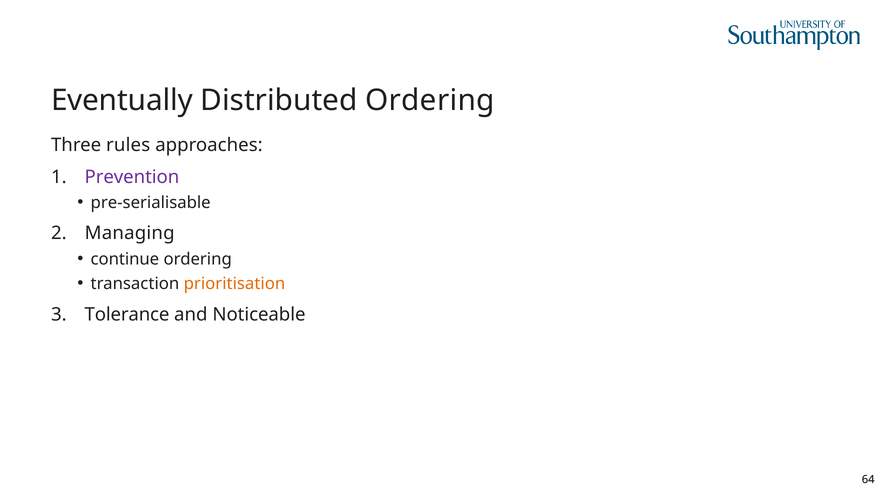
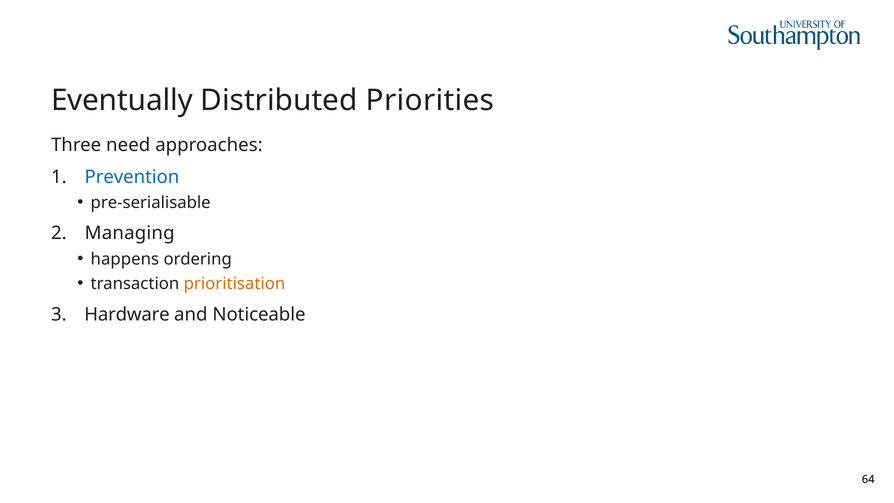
Distributed Ordering: Ordering -> Priorities (430, 101)
rules: rules -> need (128, 145)
Prevention colour: purple -> blue (132, 177)
continue: continue -> happens (125, 259)
Tolerance: Tolerance -> Hardware (127, 314)
